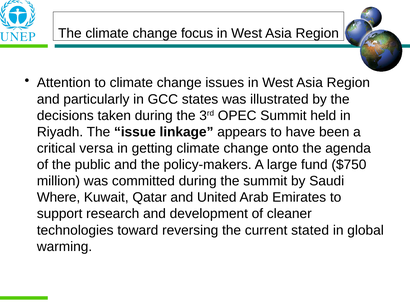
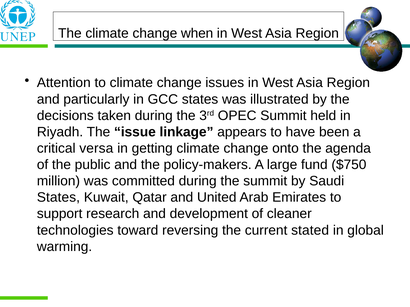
focus: focus -> when (197, 33)
Where: Where -> States (58, 198)
